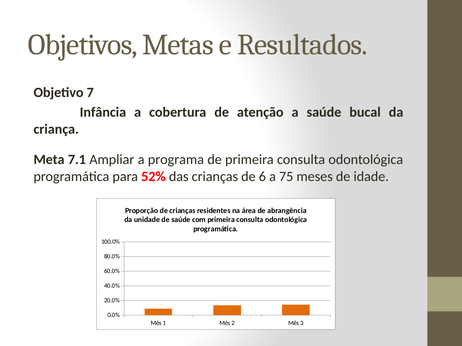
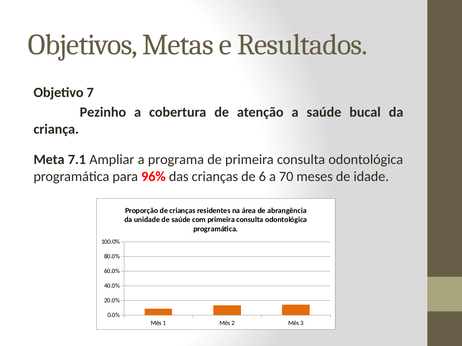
Infância: Infância -> Pezinho (103, 112)
52%: 52% -> 96% (153, 177)
75: 75 -> 70 (286, 177)
